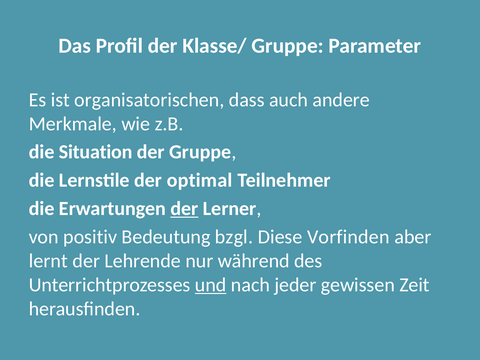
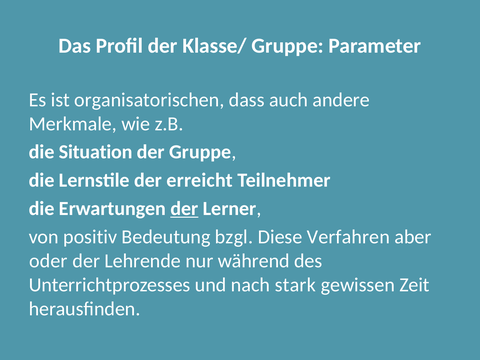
optimal: optimal -> erreicht (200, 180)
Vorfinden: Vorfinden -> Verfahren (348, 237)
lernt: lernt -> oder (48, 261)
und underline: present -> none (211, 285)
jeder: jeder -> stark (295, 285)
